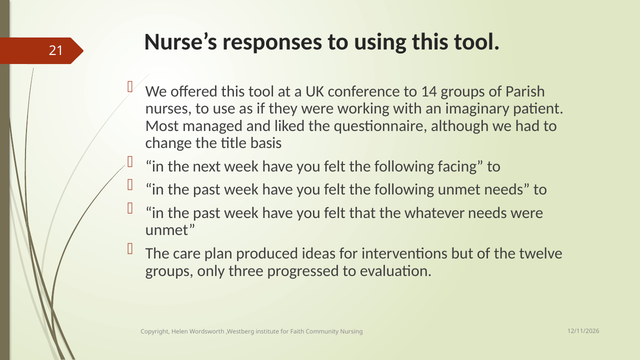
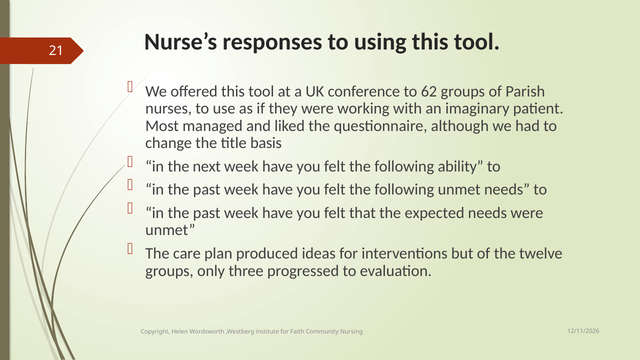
14: 14 -> 62 (429, 91)
facing: facing -> ability (461, 166)
whatever: whatever -> expected (435, 213)
